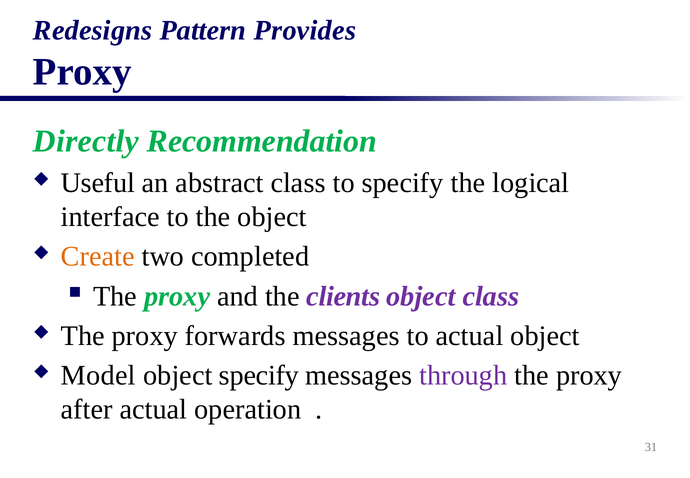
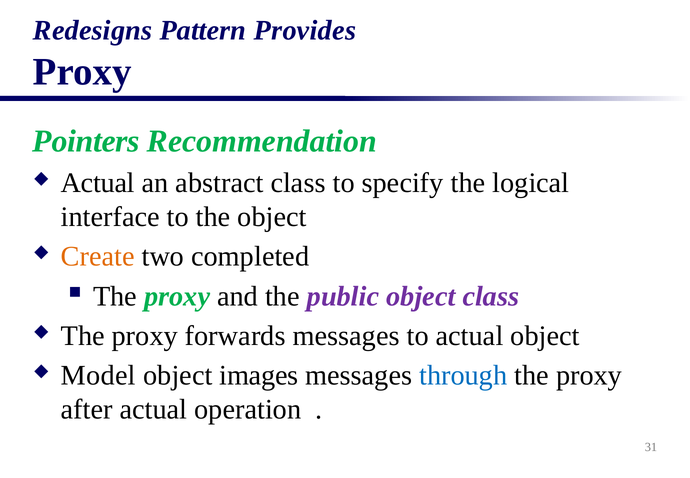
Directly: Directly -> Pointers (86, 141)
Useful: Useful -> Actual (98, 183)
clients: clients -> public (343, 296)
object specify: specify -> images (259, 376)
through colour: purple -> blue (463, 376)
